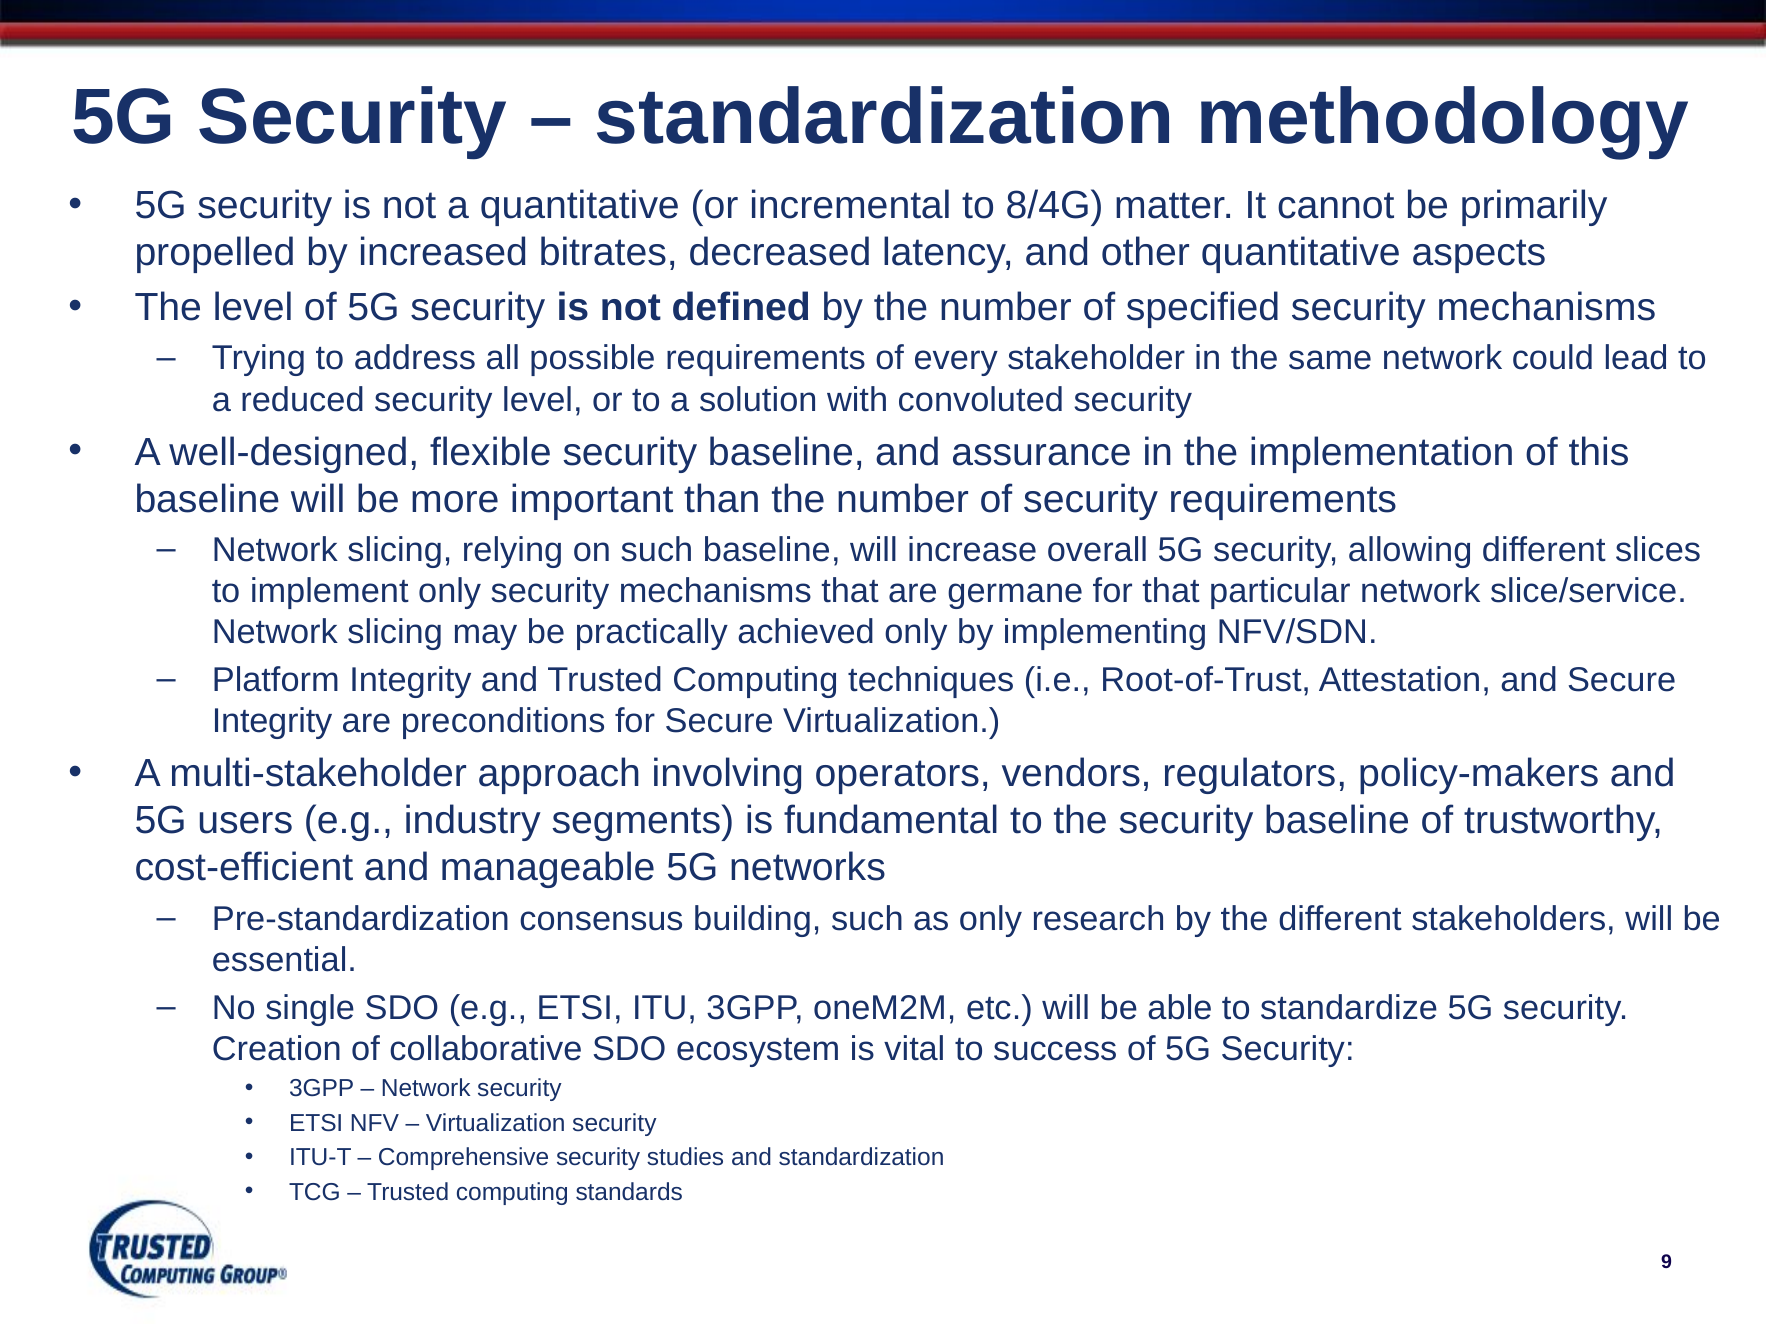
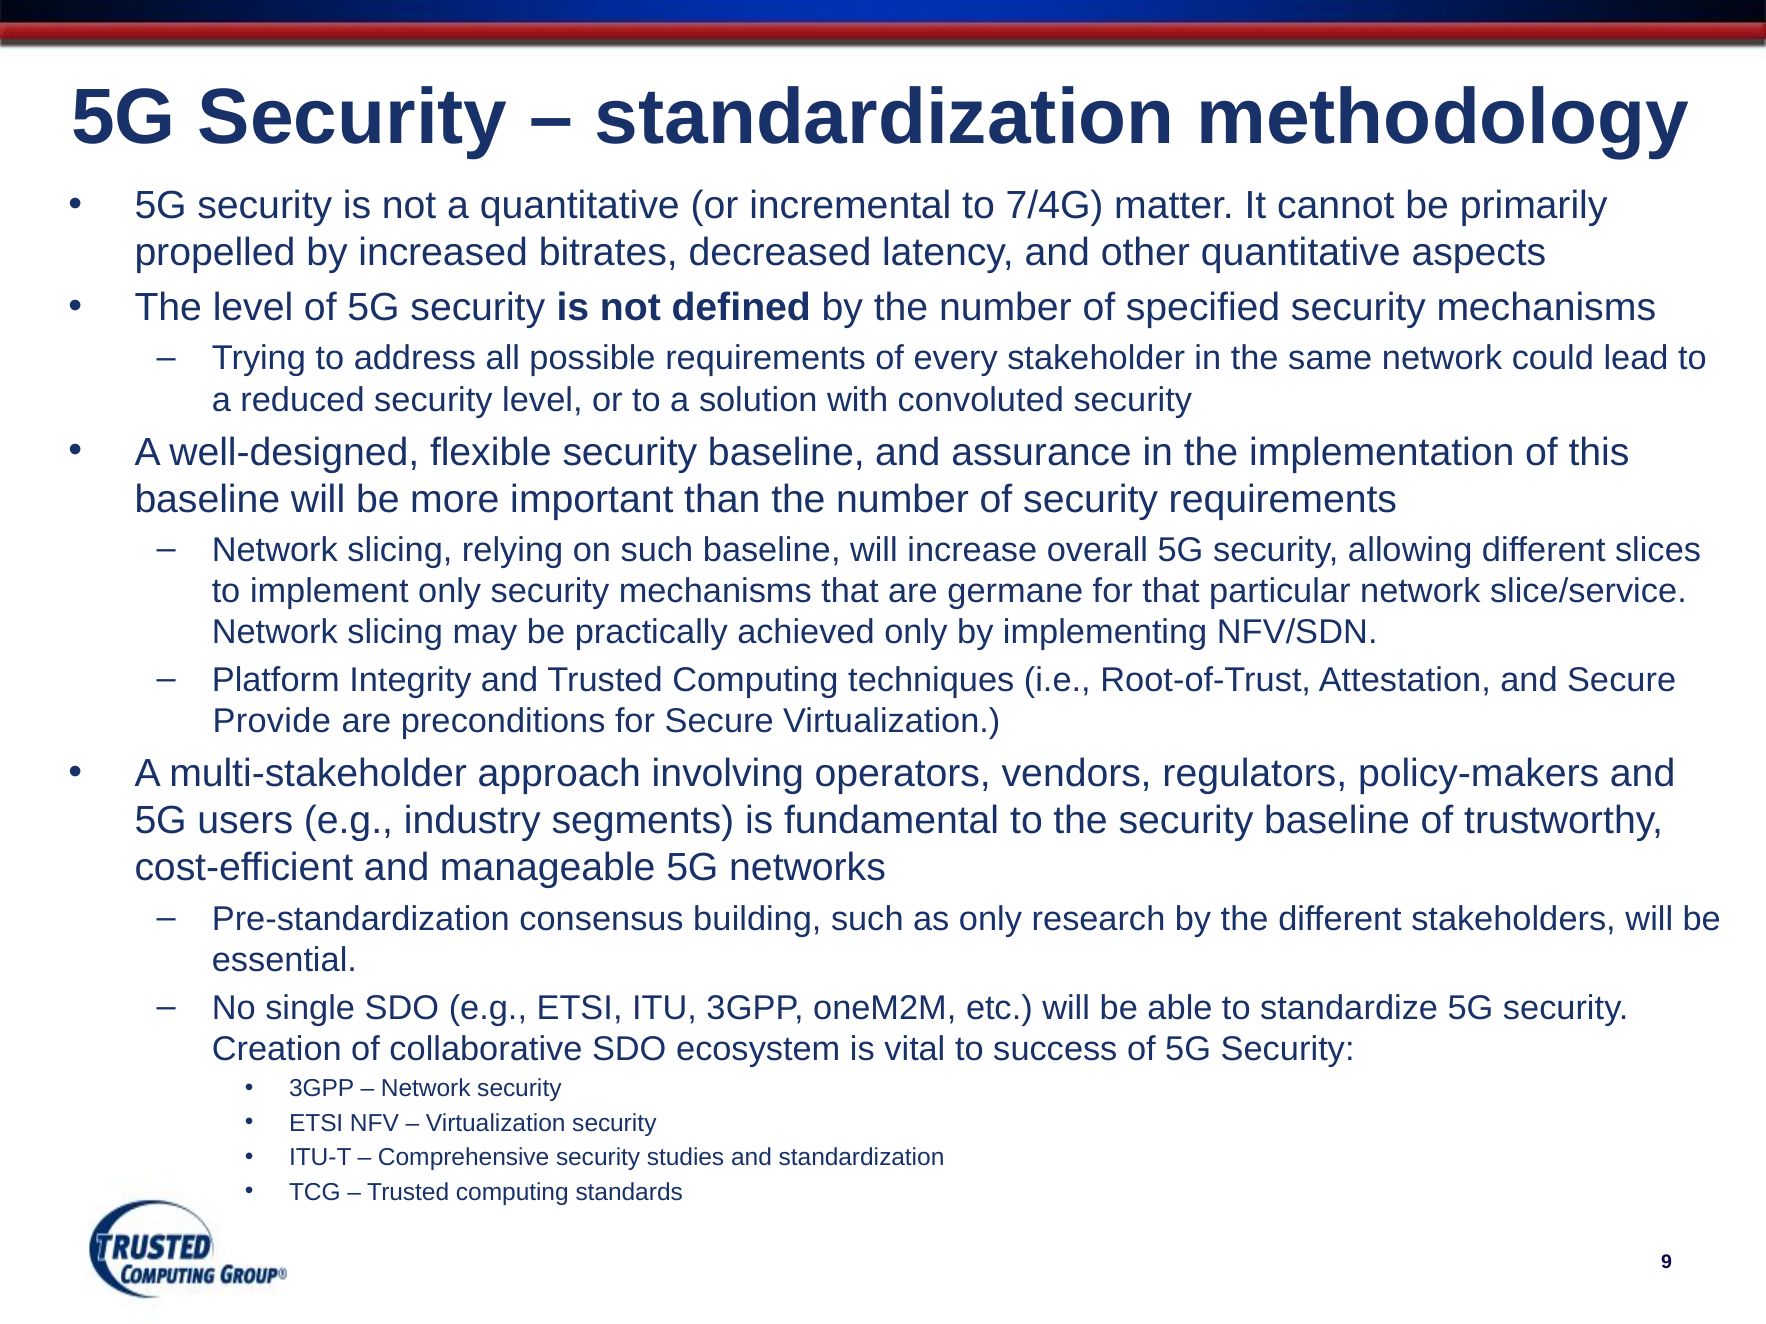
8/4G: 8/4G -> 7/4G (1055, 206)
Integrity: Integrity -> Provide (272, 722)
